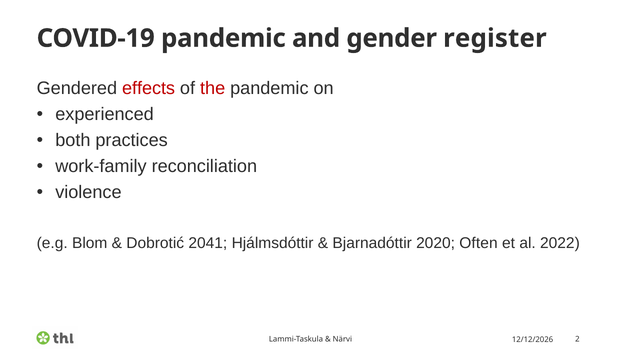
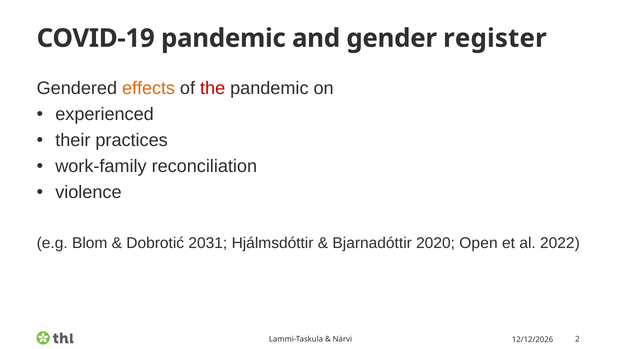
effects colour: red -> orange (149, 89)
both: both -> their (73, 141)
2041: 2041 -> 2031 (208, 243)
Often: Often -> Open (478, 243)
